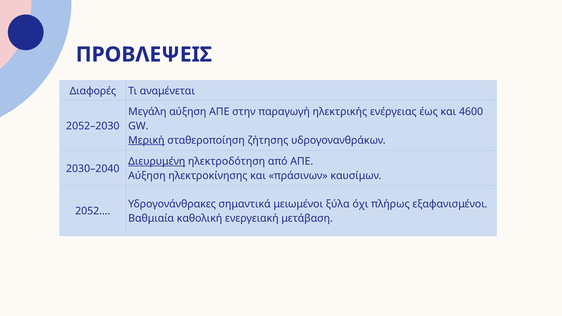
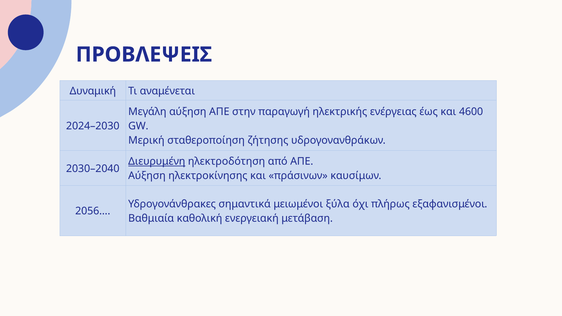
Διαφορές: Διαφορές -> Δυναμική (93, 91)
2052–2030: 2052–2030 -> 2024–2030 (93, 126)
Μερική underline: present -> none (146, 140)
2052…: 2052… -> 2056… (93, 211)
